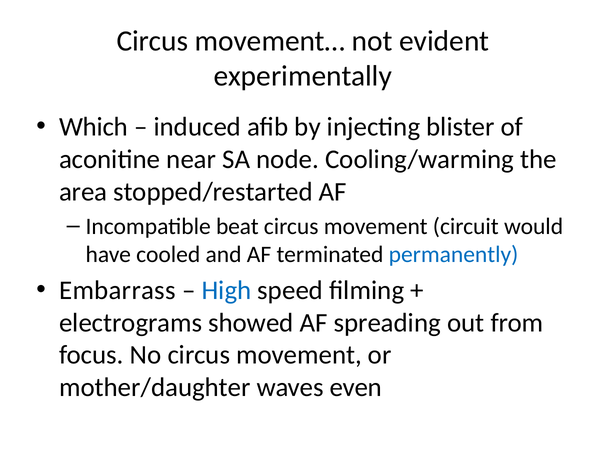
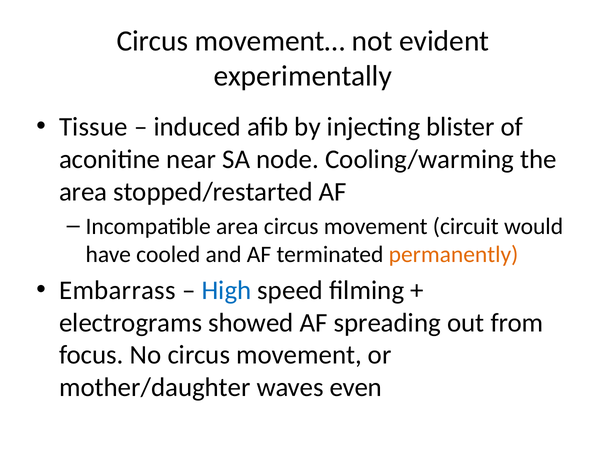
Which: Which -> Tissue (93, 127)
Incompatible beat: beat -> area (237, 227)
permanently colour: blue -> orange (454, 255)
